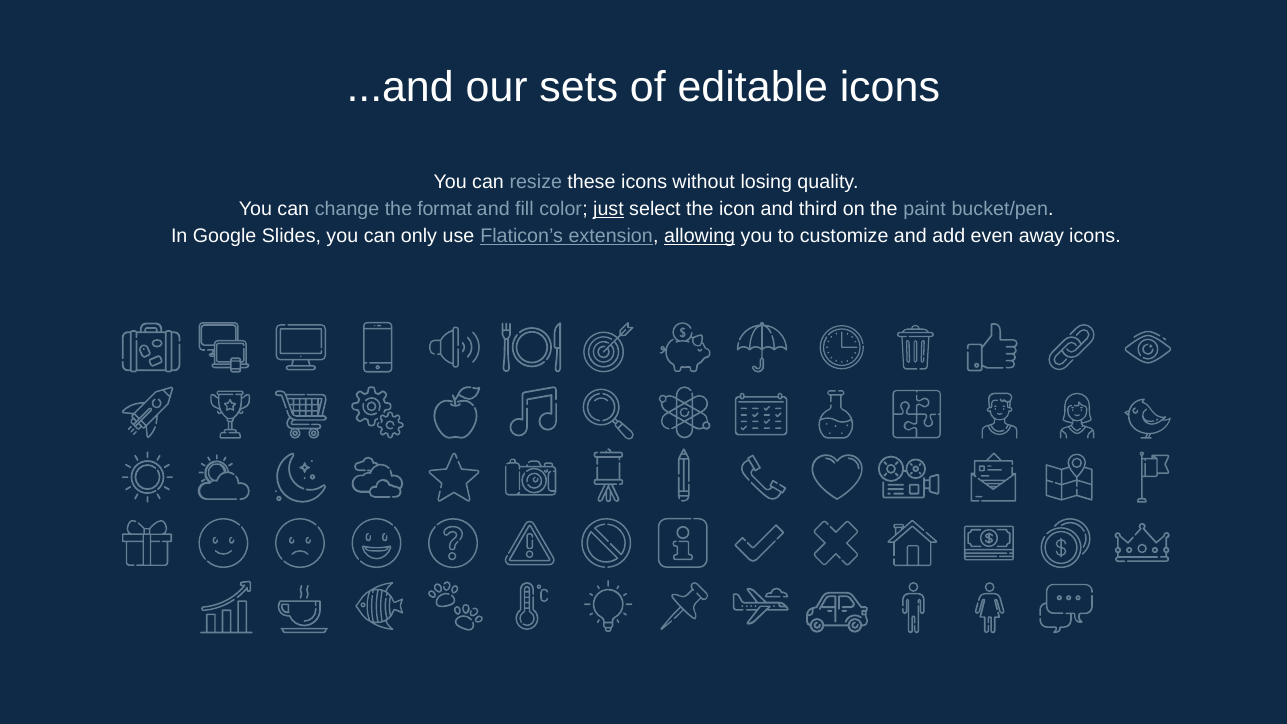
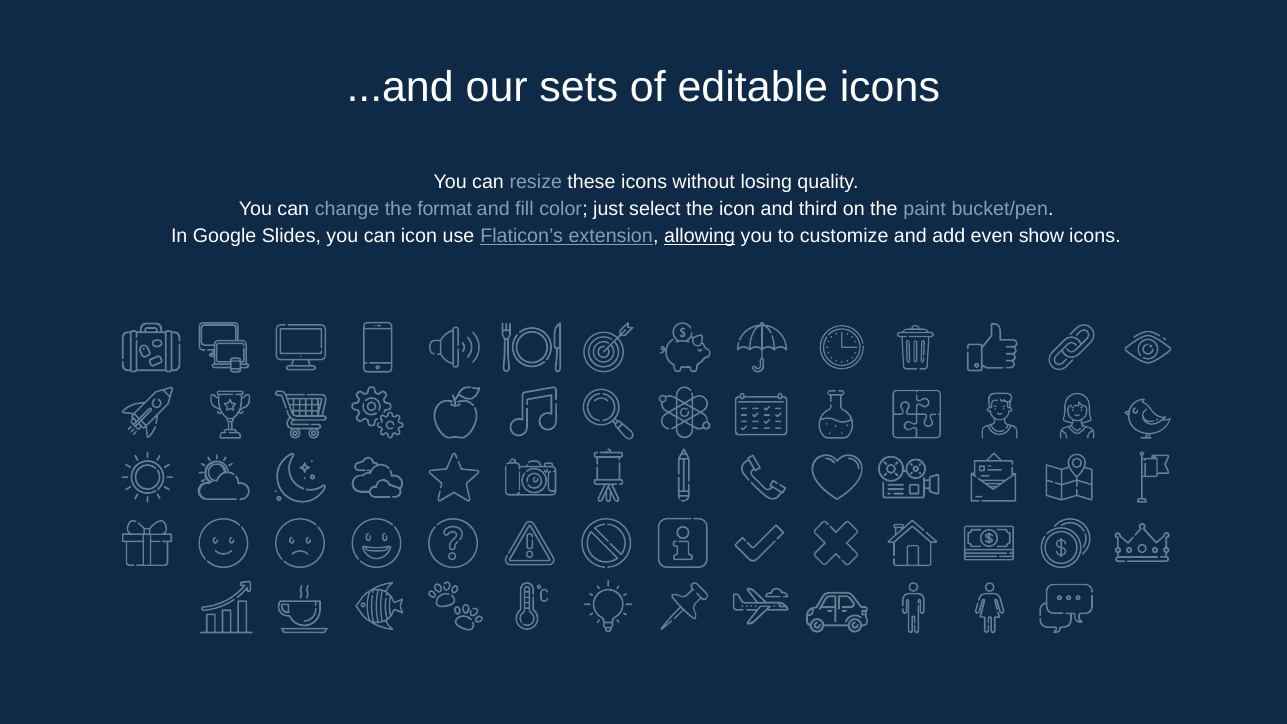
just underline: present -> none (608, 209)
can only: only -> icon (419, 236)
away: away -> show (1041, 236)
